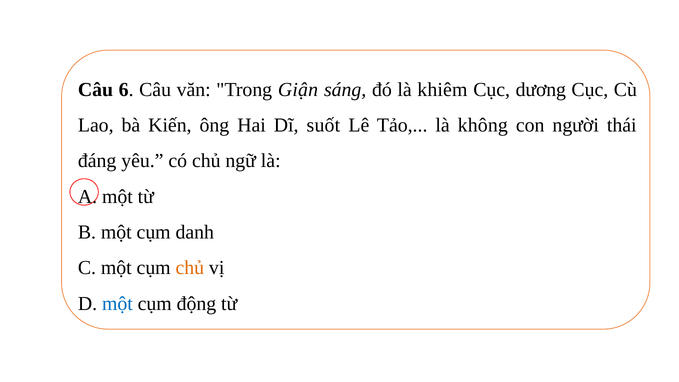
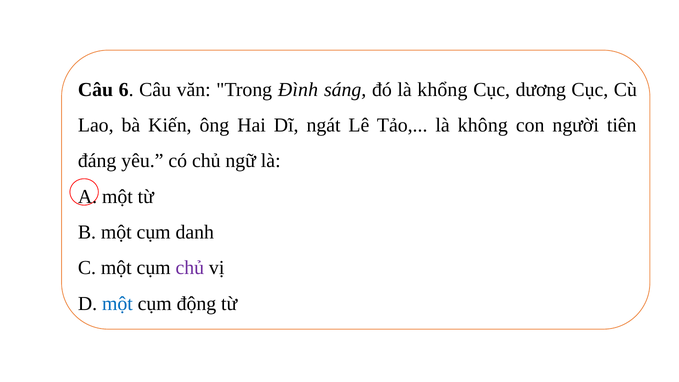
Giận: Giận -> Đình (298, 90)
khiêm: khiêm -> khổng (442, 90)
suốt: suốt -> ngát (324, 125)
thái: thái -> tiên (622, 125)
chủ colour: orange -> purple (190, 268)
